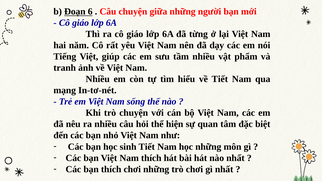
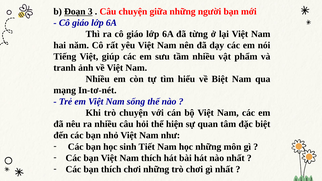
6: 6 -> 3 (90, 12)
về Tiết: Tiết -> Biệt (220, 79)
